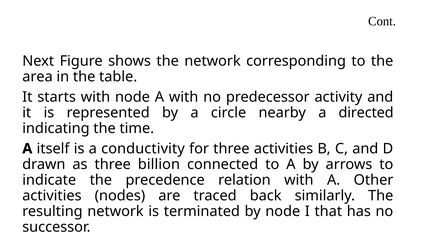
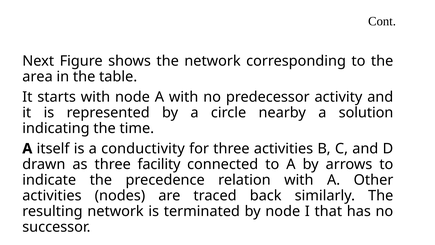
directed: directed -> solution (366, 113)
billion: billion -> facility (159, 164)
